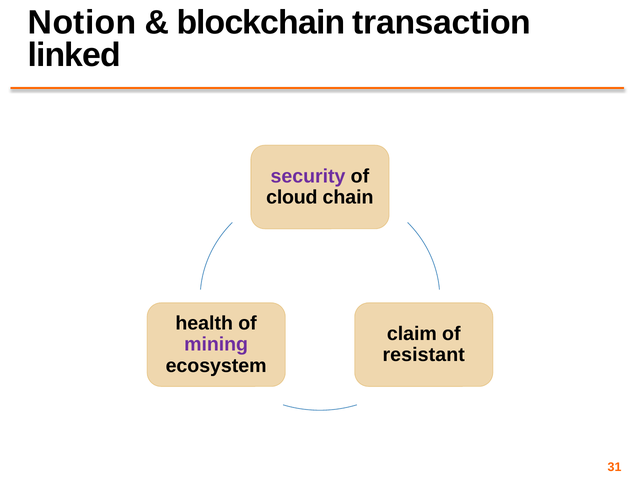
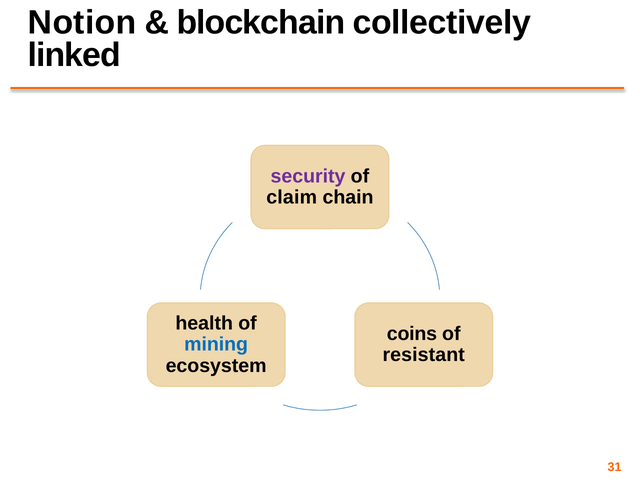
transaction: transaction -> collectively (442, 23)
cloud: cloud -> claim (292, 197)
claim: claim -> coins (412, 334)
mining colour: purple -> blue (216, 344)
